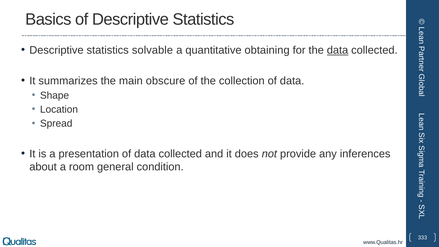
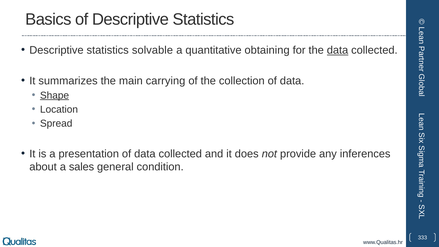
obscure: obscure -> carrying (166, 81)
Shape underline: none -> present (55, 95)
room: room -> sales (82, 167)
